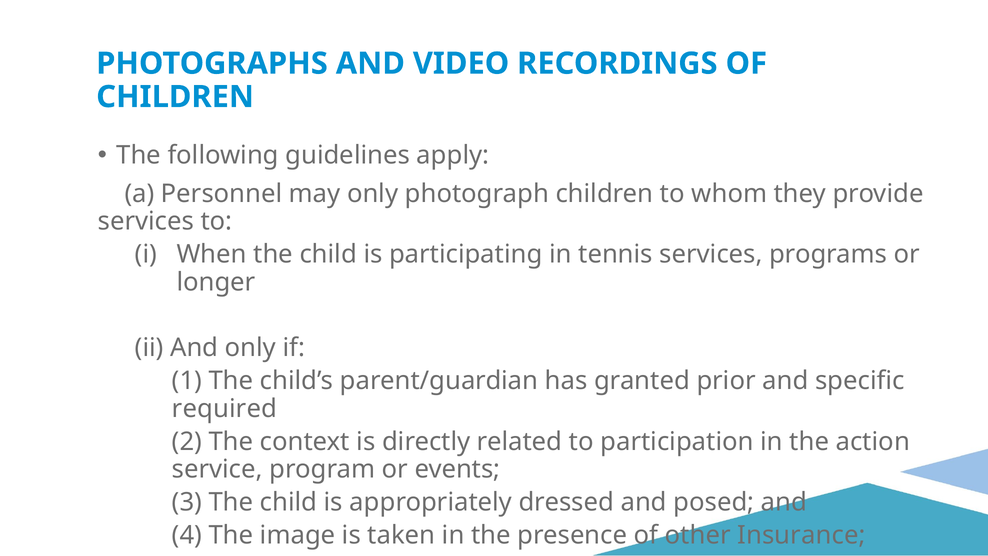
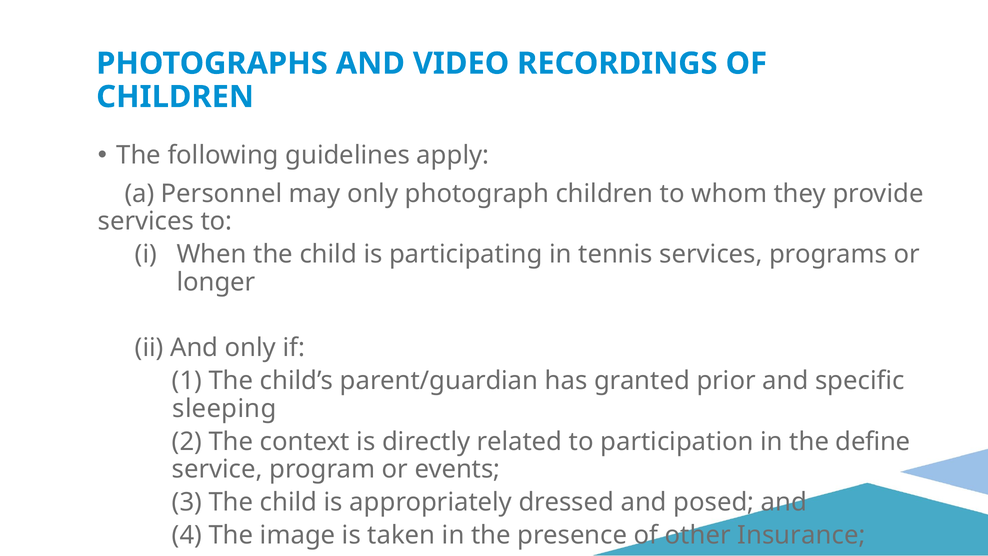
required: required -> sleeping (224, 408)
action: action -> define (873, 441)
